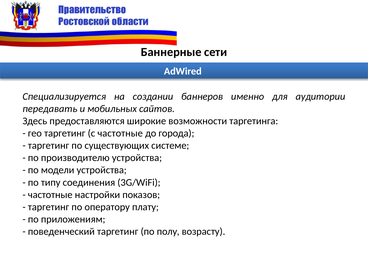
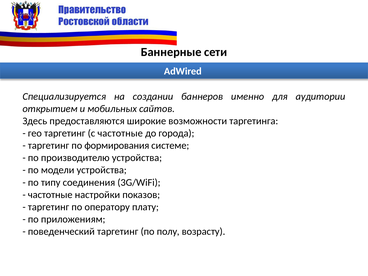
передавать: передавать -> открытием (50, 109)
существующих: существующих -> формирования (117, 146)
